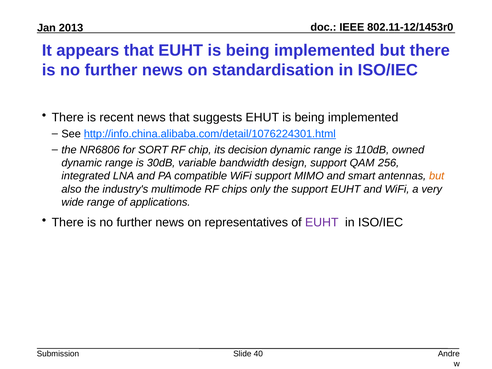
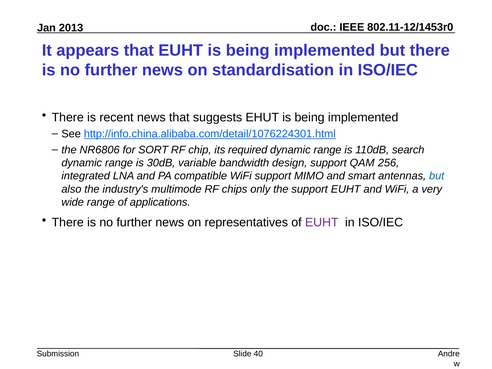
decision: decision -> required (248, 150)
owned: owned -> search (408, 150)
but colour: orange -> blue (437, 176)
